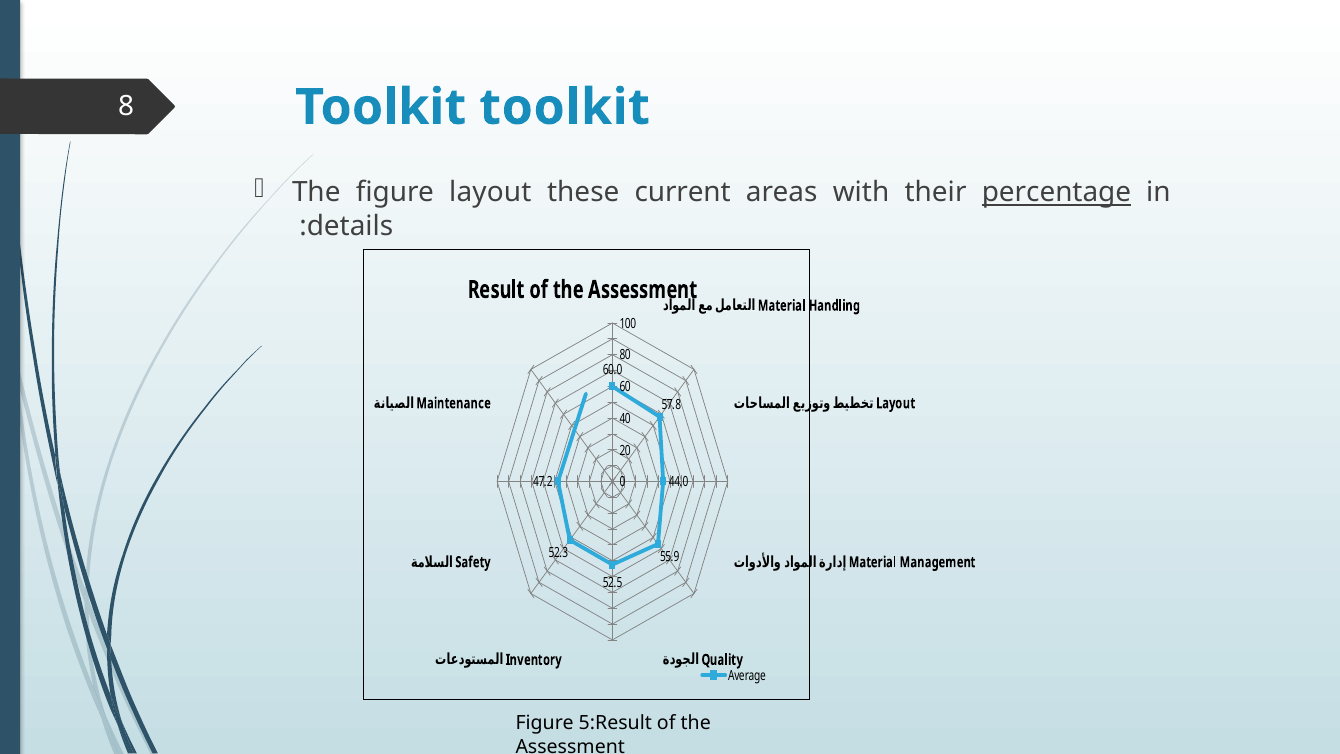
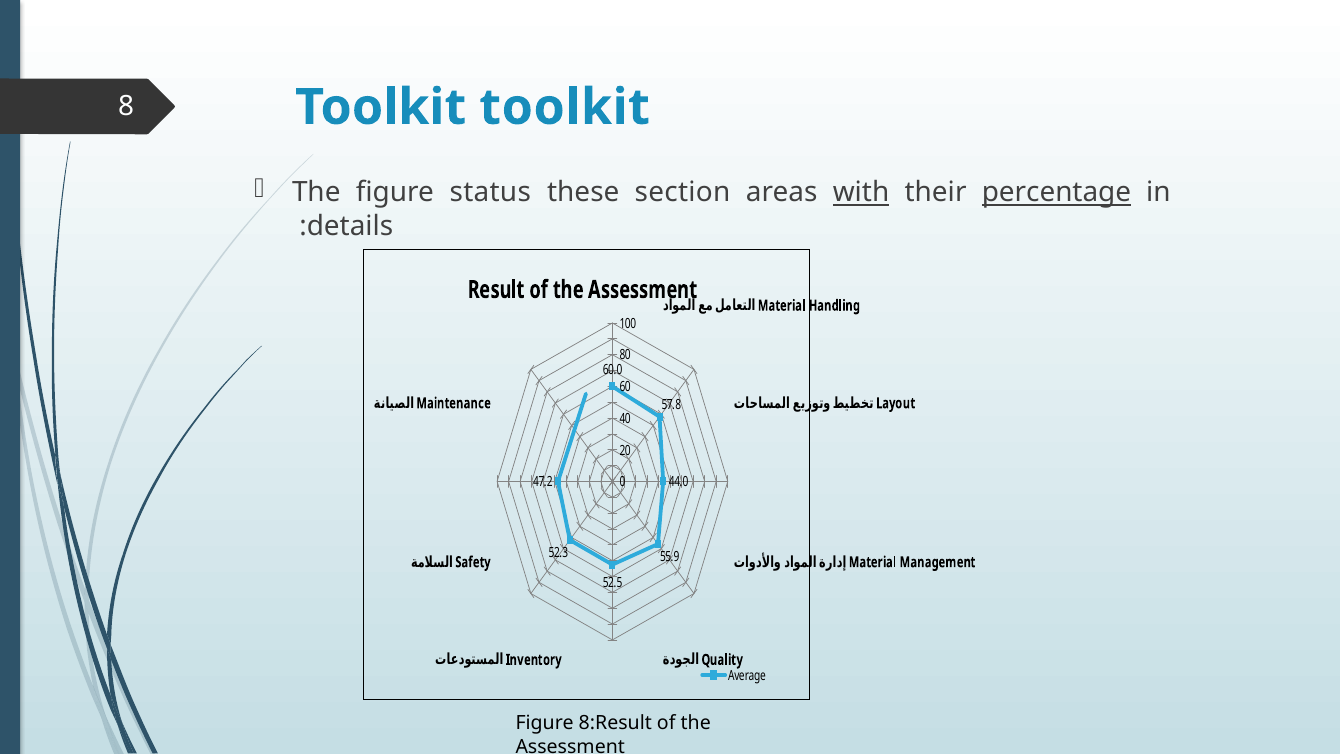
figure layout: layout -> status (490, 193)
current: current -> section (682, 193)
with underline: none -> present (861, 193)
5:Result: 5:Result -> 8:Result (615, 723)
